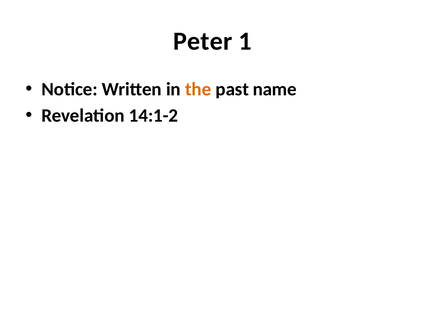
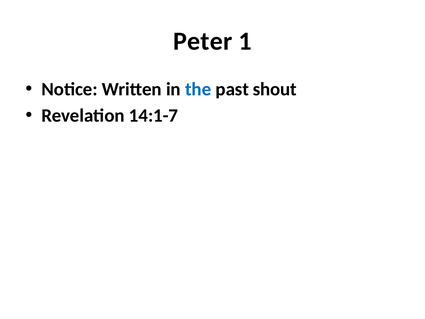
the colour: orange -> blue (198, 89)
name: name -> shout (275, 89)
14:1-2: 14:1-2 -> 14:1-7 (154, 116)
